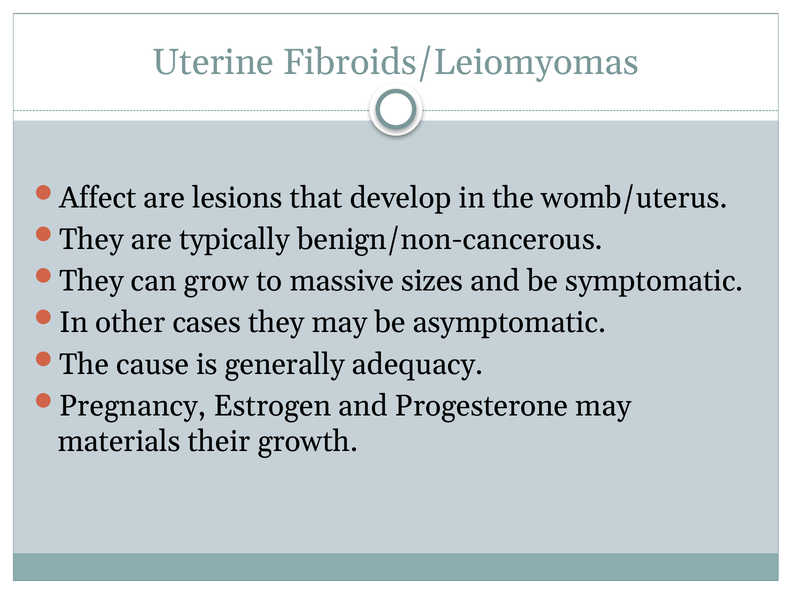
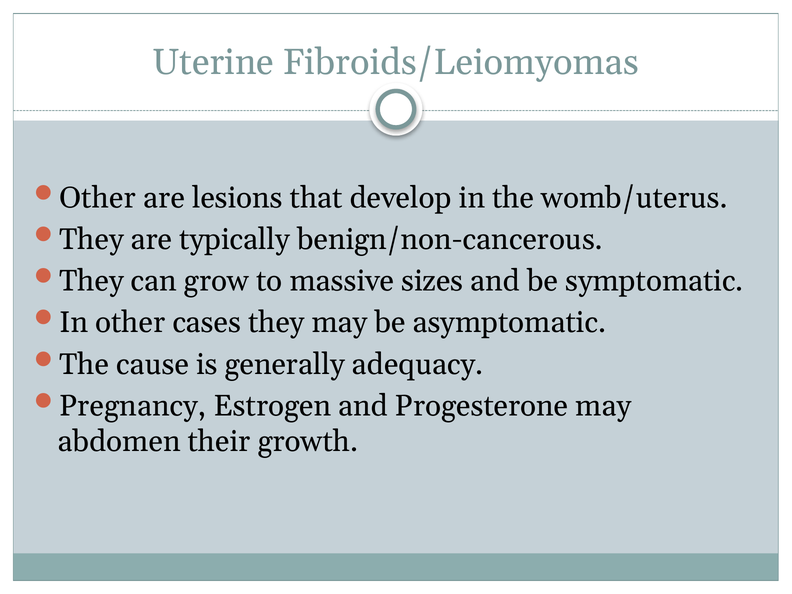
Affect: Affect -> Other (98, 198)
materials: materials -> abdomen (119, 442)
